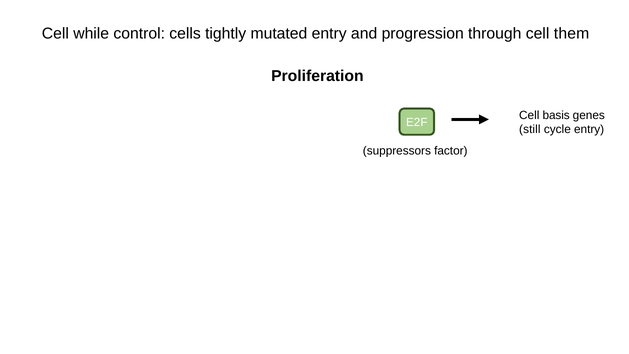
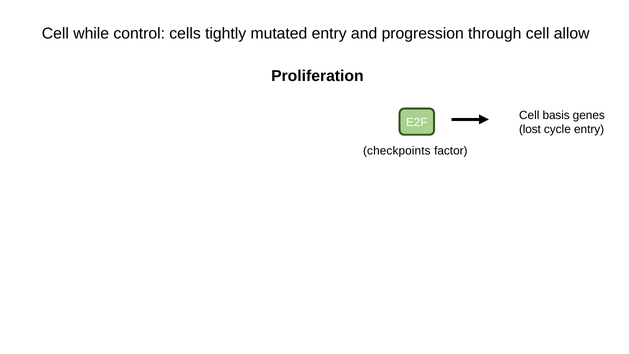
them: them -> allow (572, 33)
still: still -> lost (530, 129)
suppressors: suppressors -> checkpoints (397, 151)
